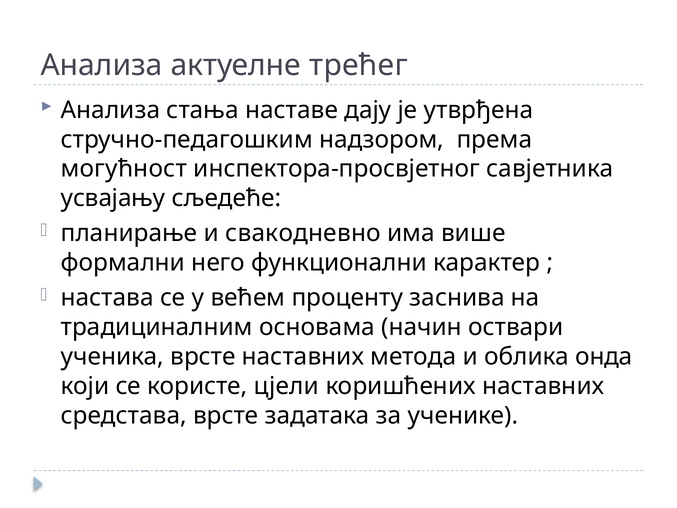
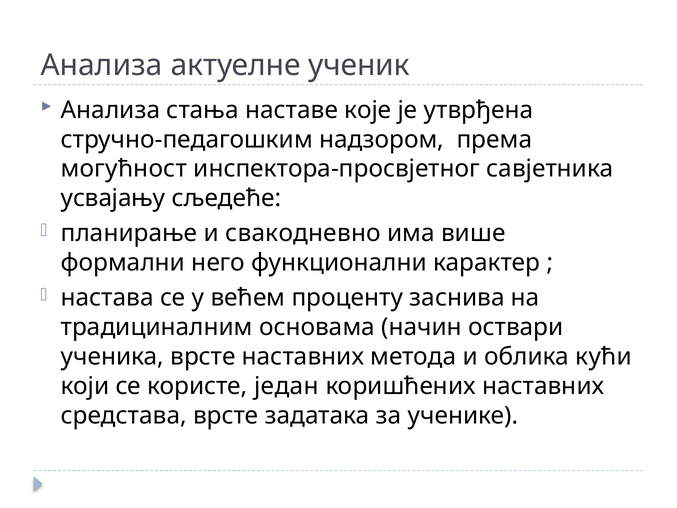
трећег: трећег -> ученик (359, 65)
дају: дају -> које (368, 110)
онда: онда -> кући (604, 357)
цјели: цјели -> један (286, 386)
